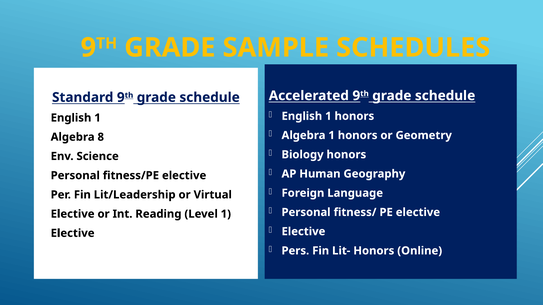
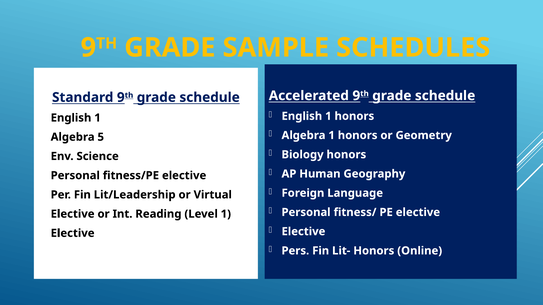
8: 8 -> 5 (101, 137)
